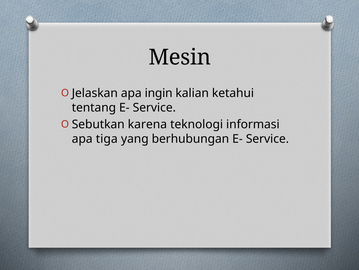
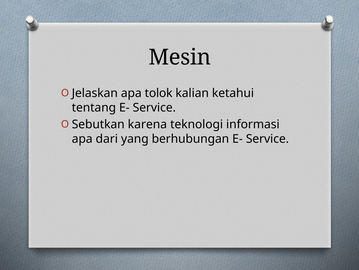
ingin: ingin -> tolok (159, 93)
tiga: tiga -> dari (107, 138)
